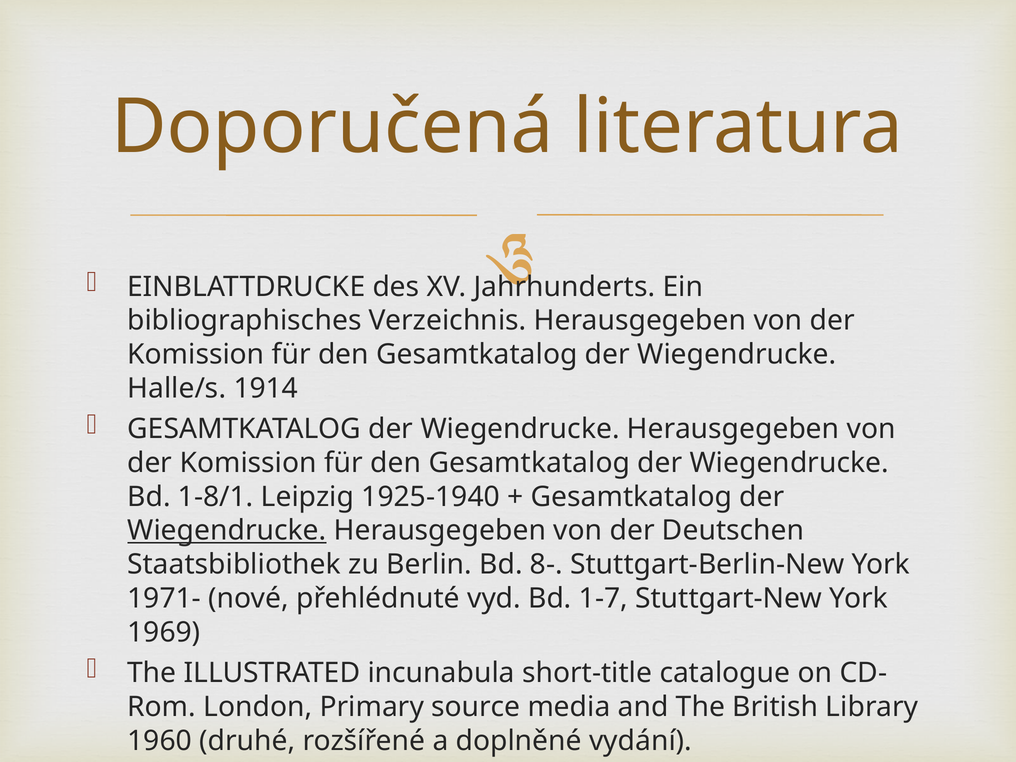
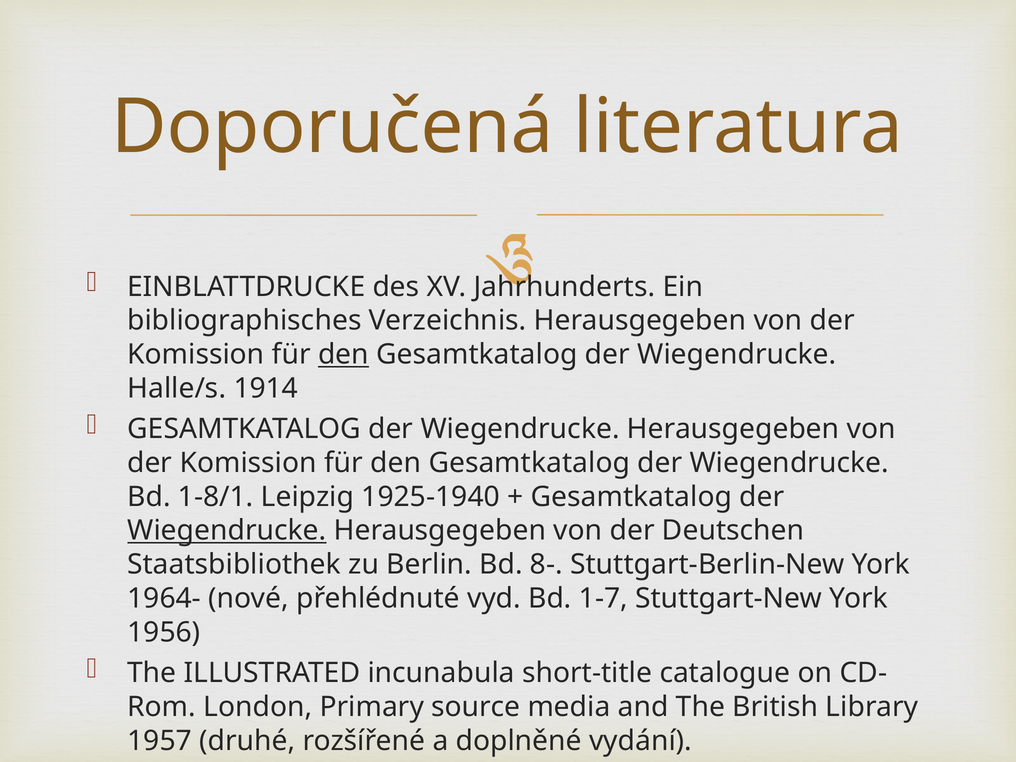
den underline: none -> present (343, 355)
1971-: 1971- -> 1964- (164, 598)
1969: 1969 -> 1956 (164, 632)
1960: 1960 -> 1957 (160, 741)
